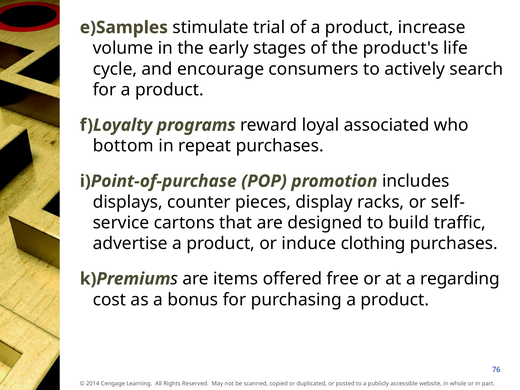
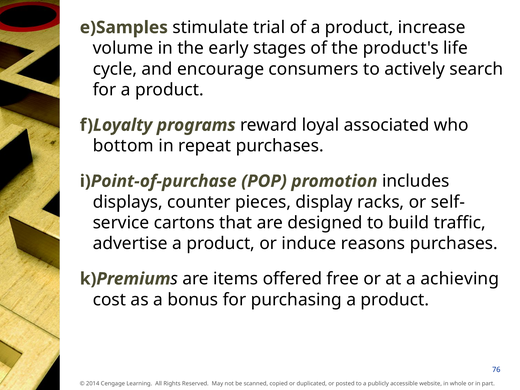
clothing: clothing -> reasons (373, 244)
regarding: regarding -> achieving (460, 279)
